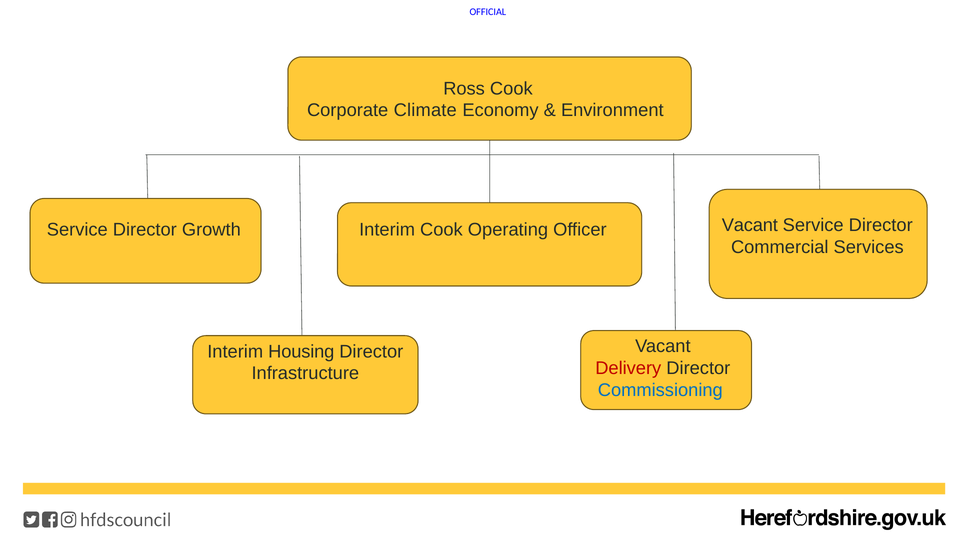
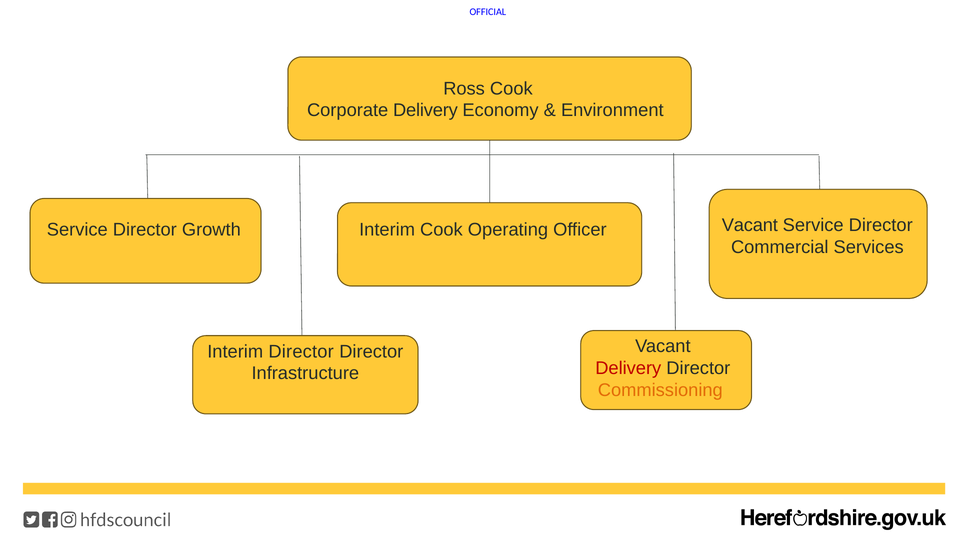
Corporate Climate: Climate -> Delivery (425, 110)
Interim Housing: Housing -> Director (301, 351)
Commissioning colour: blue -> orange (660, 390)
